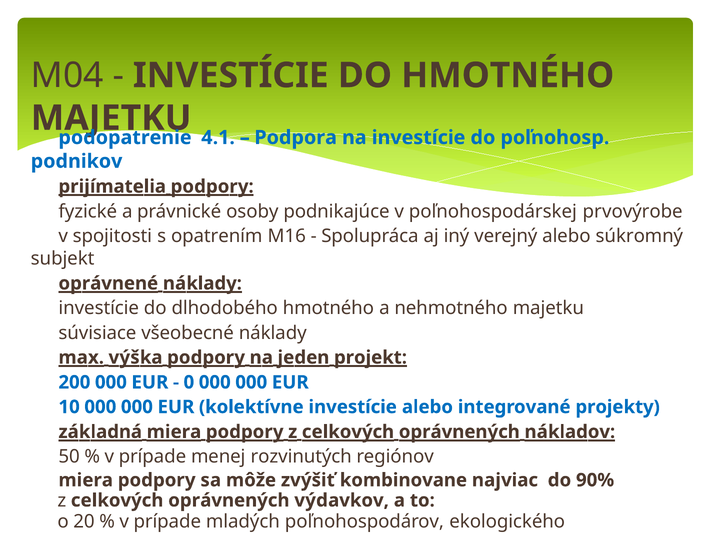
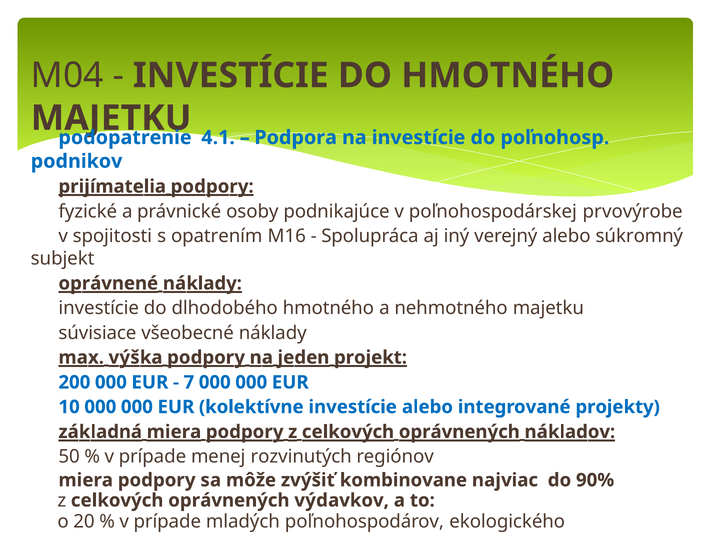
0: 0 -> 7 (189, 382)
